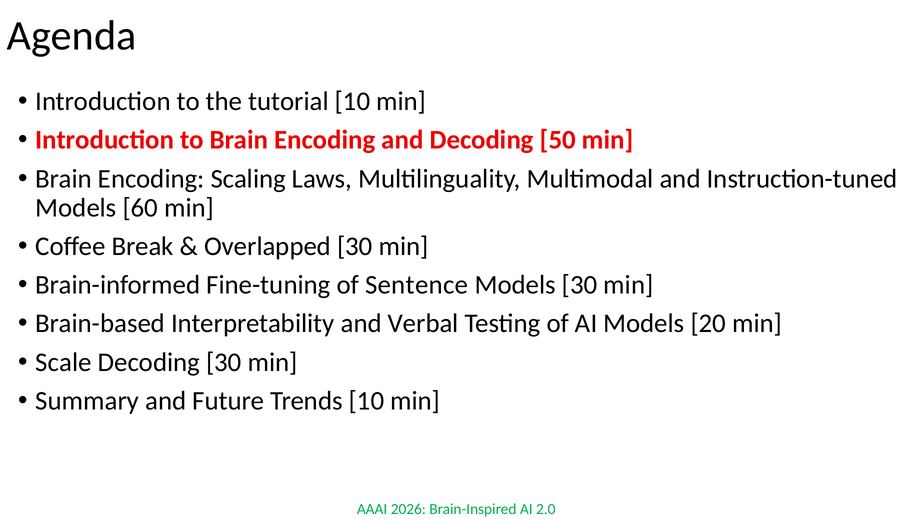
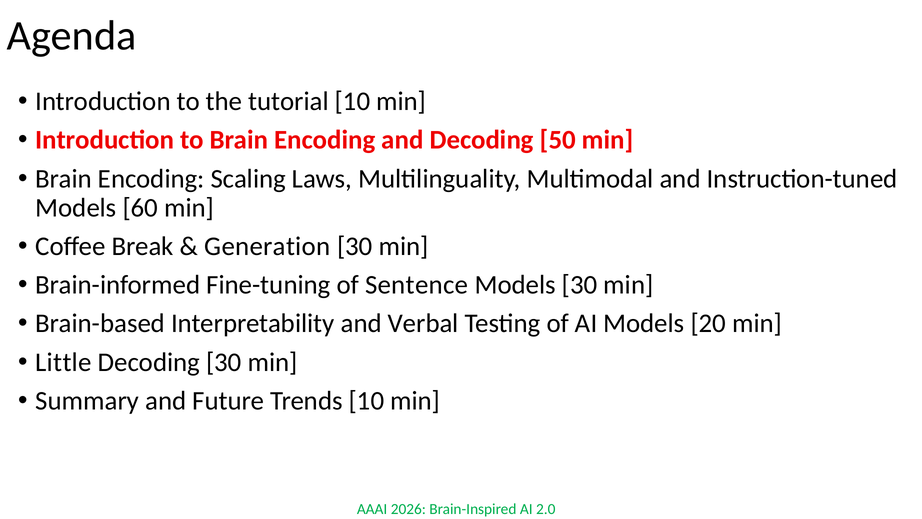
Overlapped: Overlapped -> Generation (267, 246)
Scale: Scale -> Little (64, 362)
